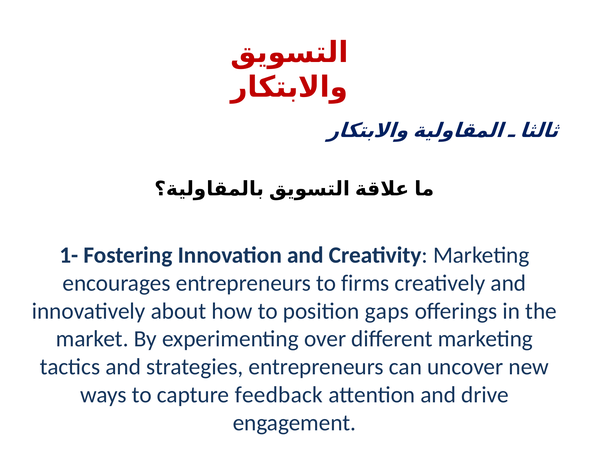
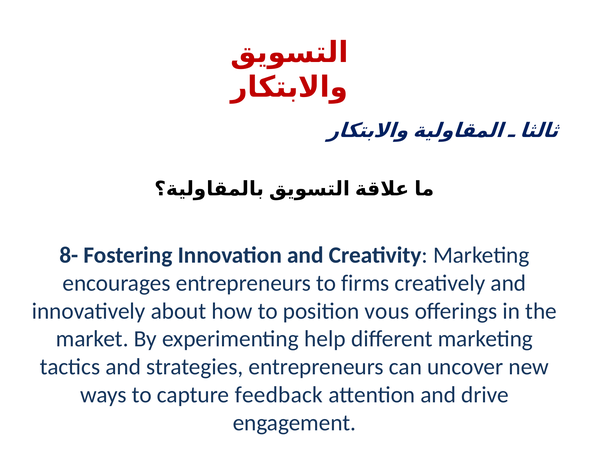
1-: 1- -> 8- (69, 255)
gaps: gaps -> vous (387, 311)
over: over -> help (325, 339)
